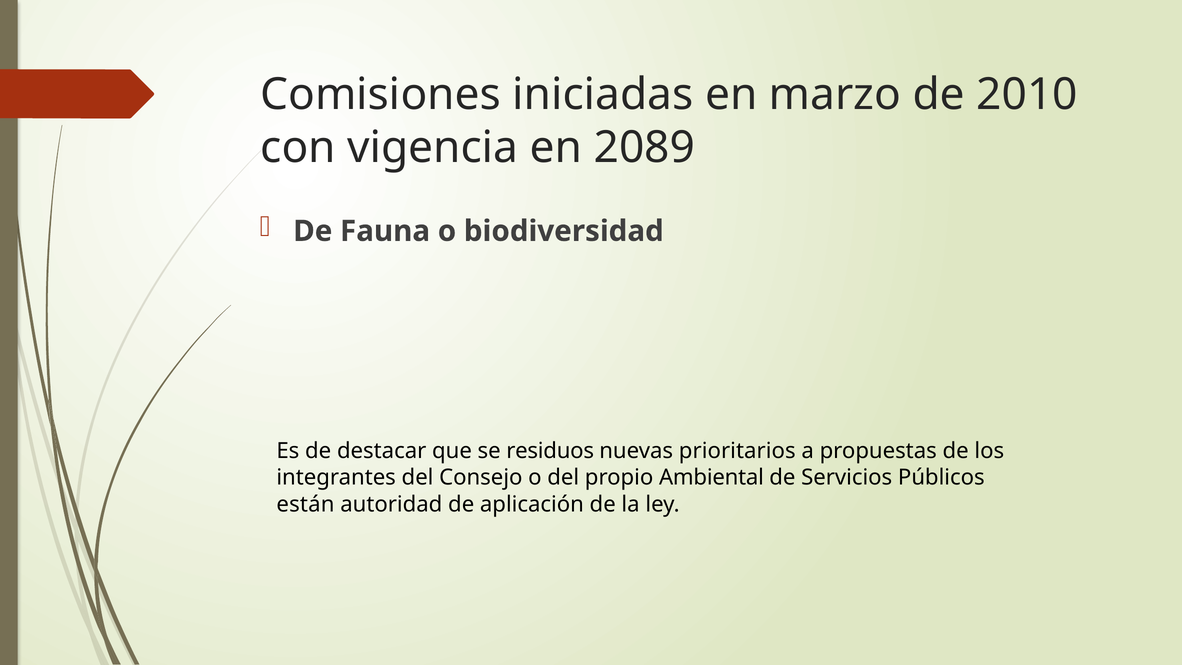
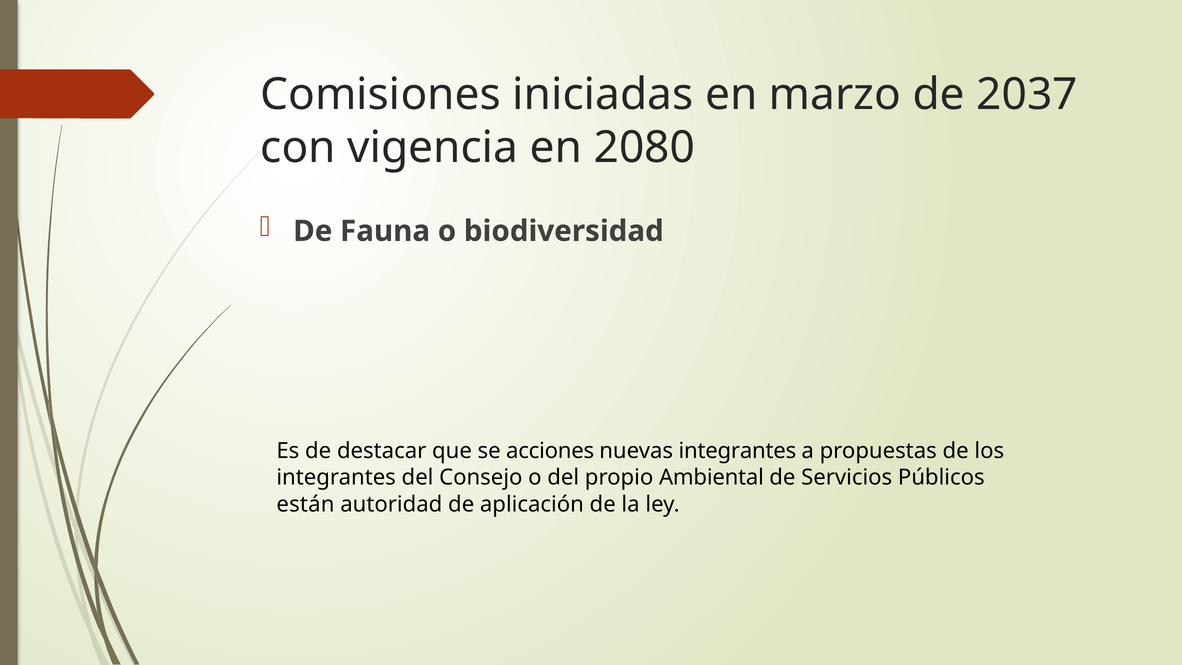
2010: 2010 -> 2037 (1027, 95)
2089: 2089 -> 2080 (644, 148)
residuos: residuos -> acciones (550, 451)
nuevas prioritarios: prioritarios -> integrantes (737, 451)
